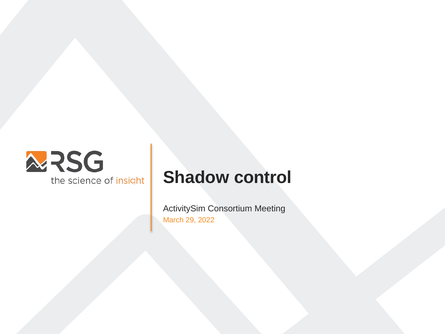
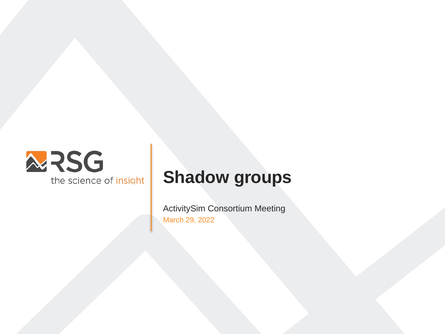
control: control -> groups (263, 177)
